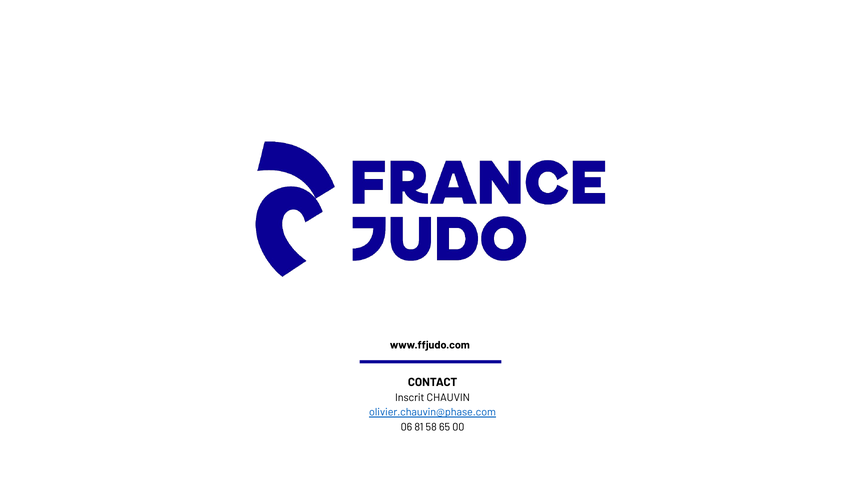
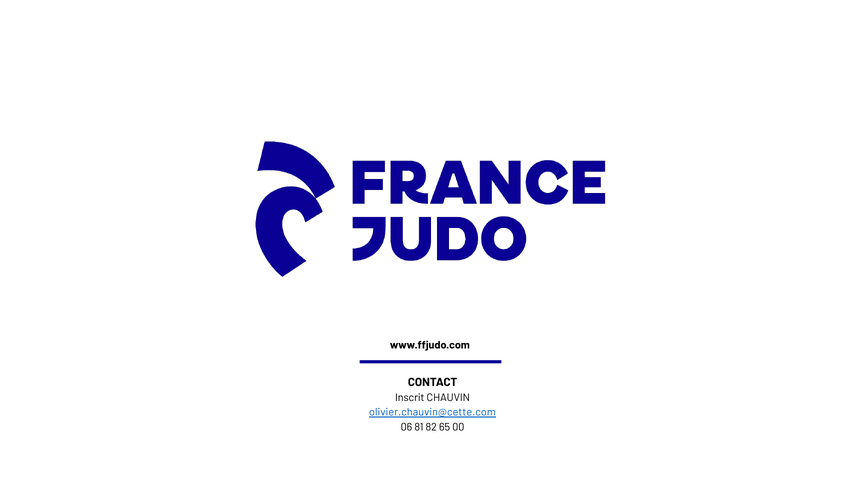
olivier.chauvin@phase.com: olivier.chauvin@phase.com -> olivier.chauvin@cette.com (432, 412)
58: 58 -> 82 (431, 427)
